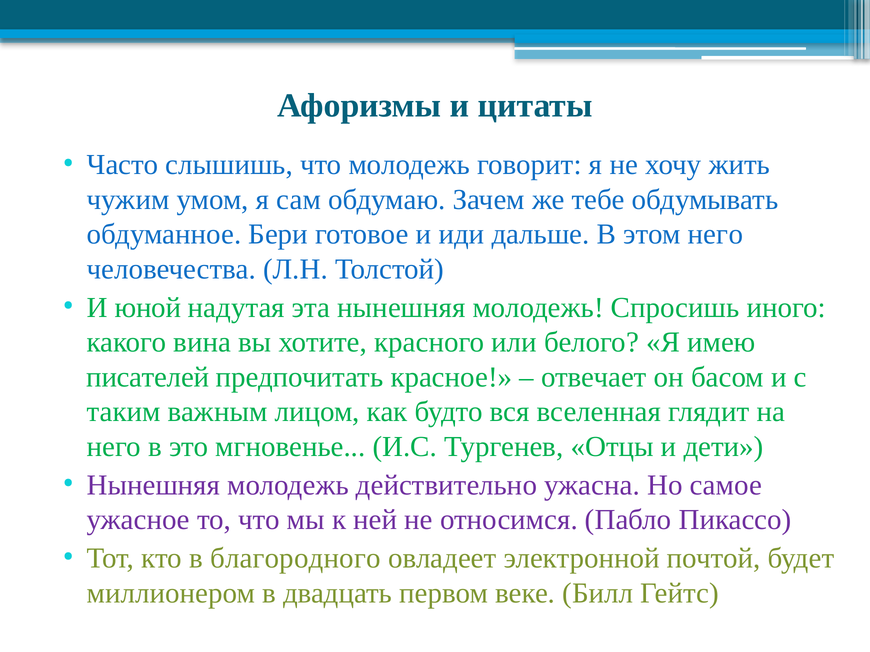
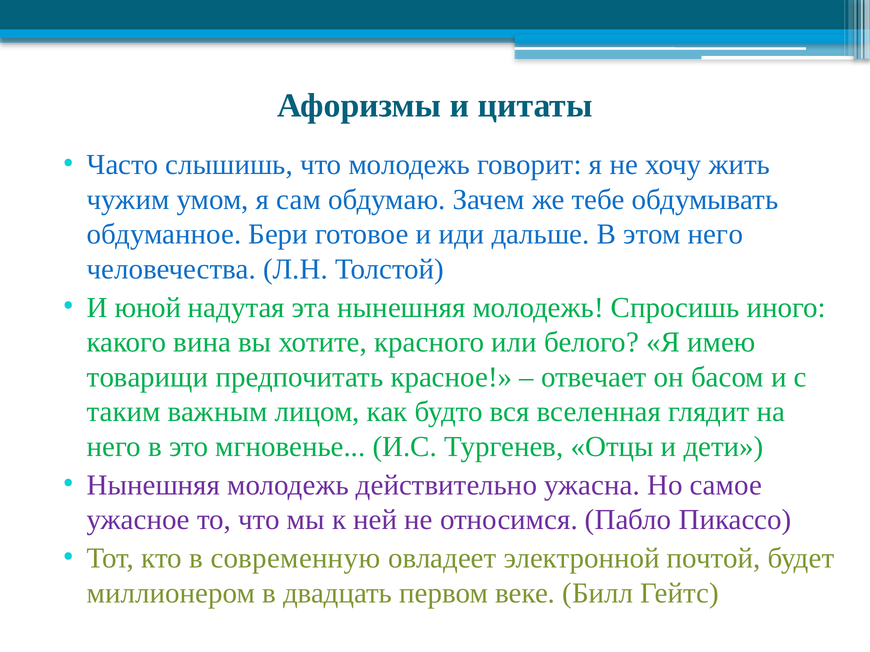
писателей: писателей -> товарищи (148, 377)
благородного: благородного -> современную (295, 559)
